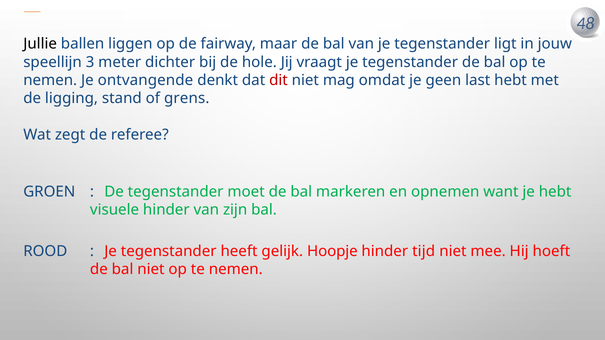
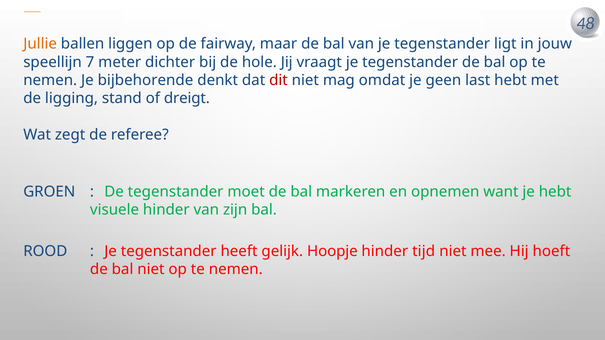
Jullie colour: black -> orange (40, 44)
3: 3 -> 7 (90, 62)
ontvangende: ontvangende -> bijbehorende (145, 80)
grens: grens -> dreigt (187, 98)
